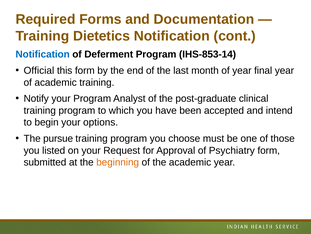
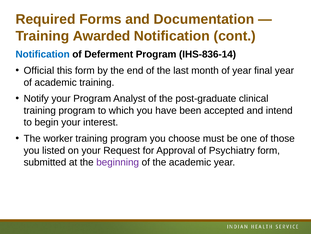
Dietetics: Dietetics -> Awarded (102, 36)
IHS-853-14: IHS-853-14 -> IHS-836-14 (208, 54)
options: options -> interest (101, 122)
pursue: pursue -> worker (58, 138)
beginning colour: orange -> purple (118, 162)
